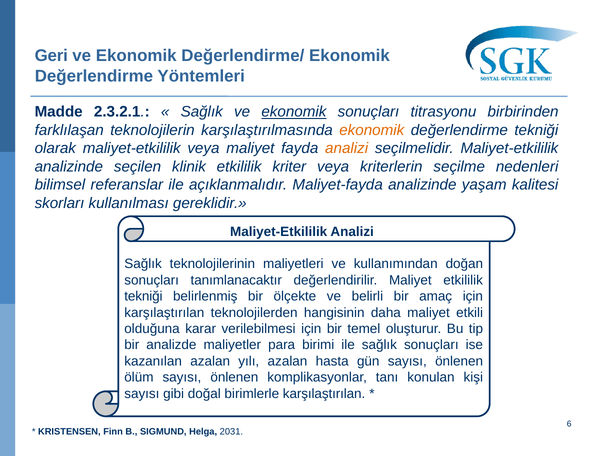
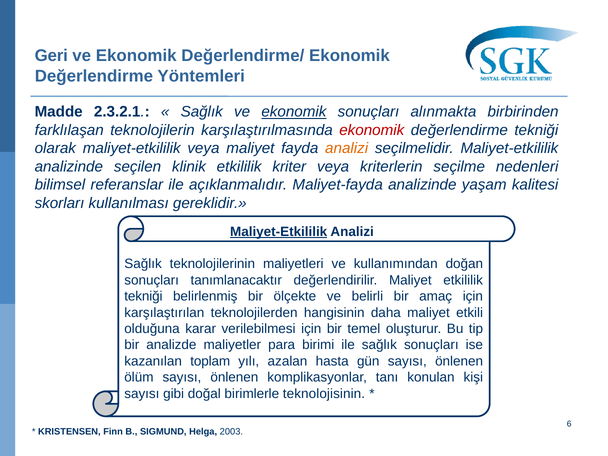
titrasyonu: titrasyonu -> alınmakta (443, 112)
ekonomik colour: orange -> red (372, 130)
Maliyet-Etkililik underline: none -> present (279, 232)
kazanılan azalan: azalan -> toplam (210, 361)
birimlerle karşılaştırılan: karşılaştırılan -> teknolojisinin (324, 394)
2031: 2031 -> 2003 (231, 432)
